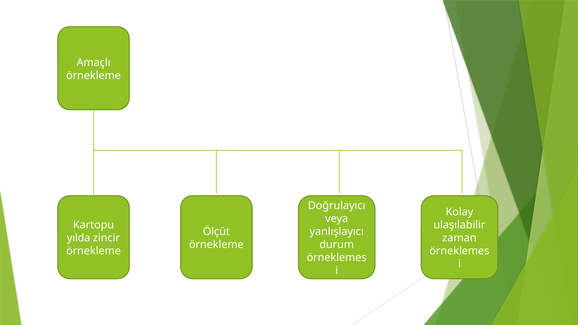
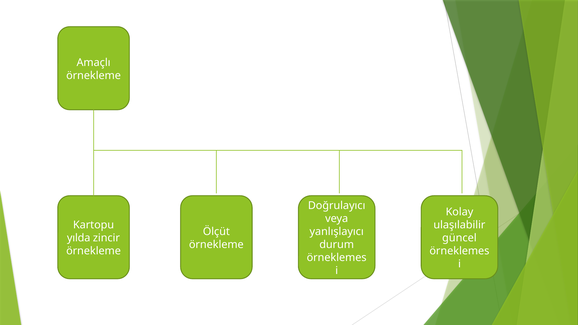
zaman: zaman -> güncel (459, 238)
